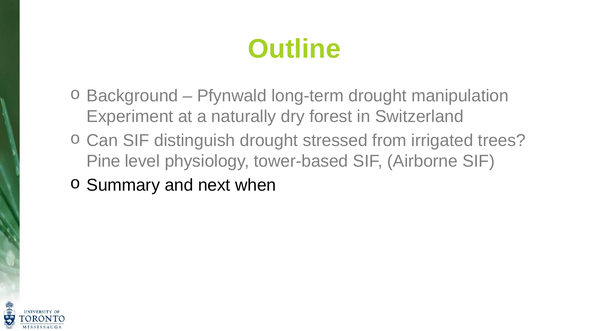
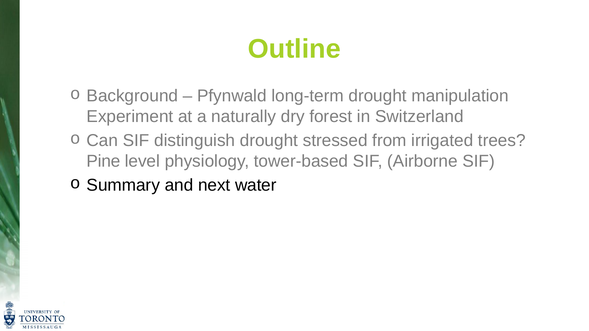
when: when -> water (256, 185)
